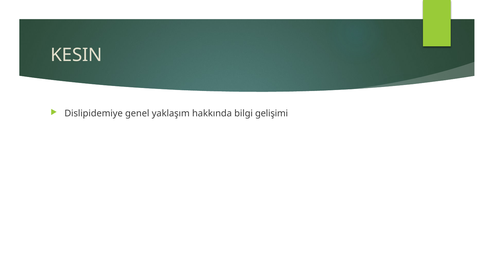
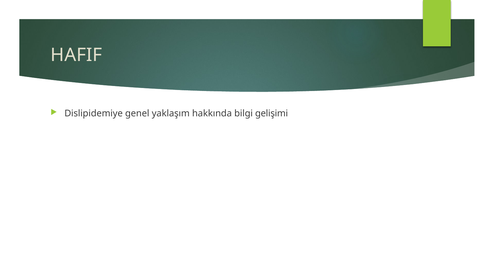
KESIN: KESIN -> HAFIF (76, 55)
